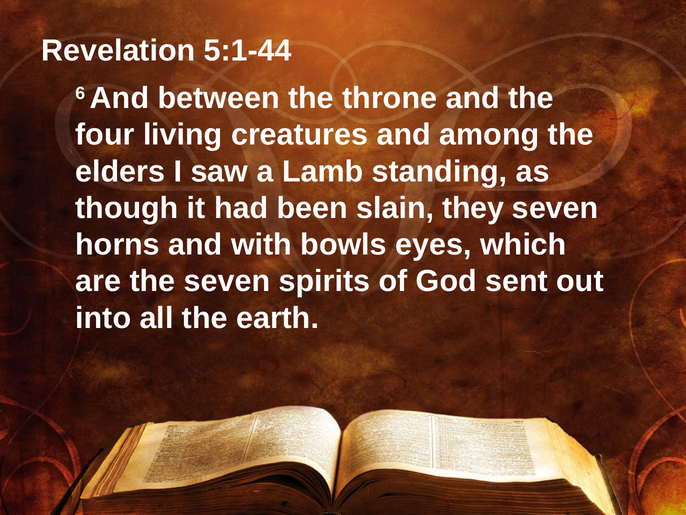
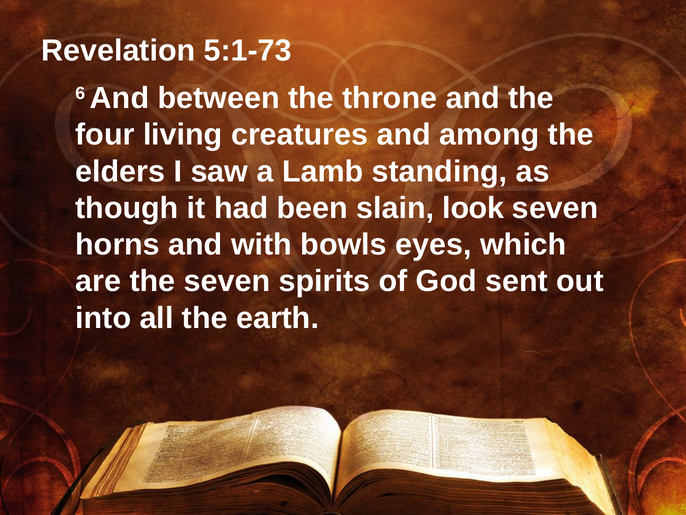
5:1-44: 5:1-44 -> 5:1-73 (248, 51)
they: they -> look (473, 208)
